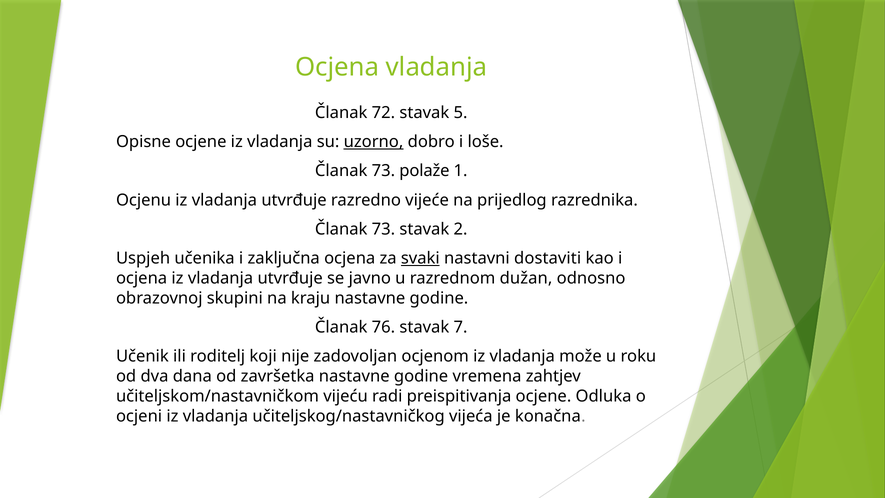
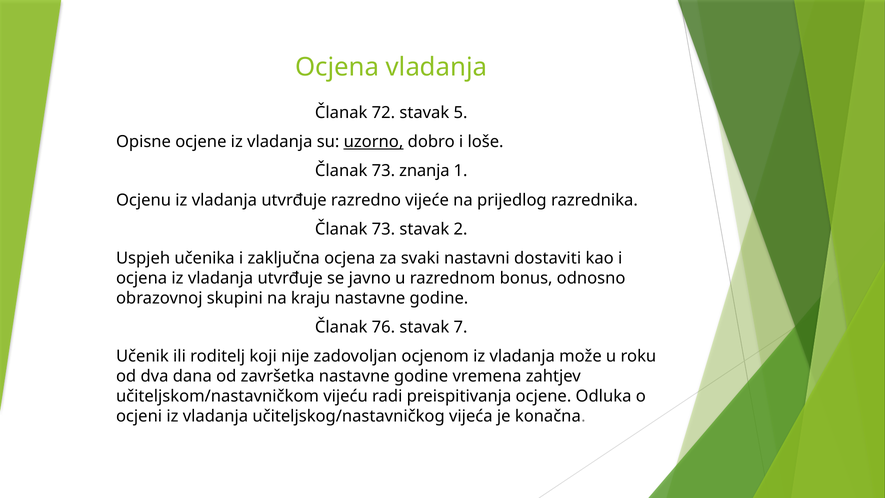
polaže: polaže -> znanja (424, 171)
svaki underline: present -> none (420, 258)
dužan: dužan -> bonus (526, 278)
